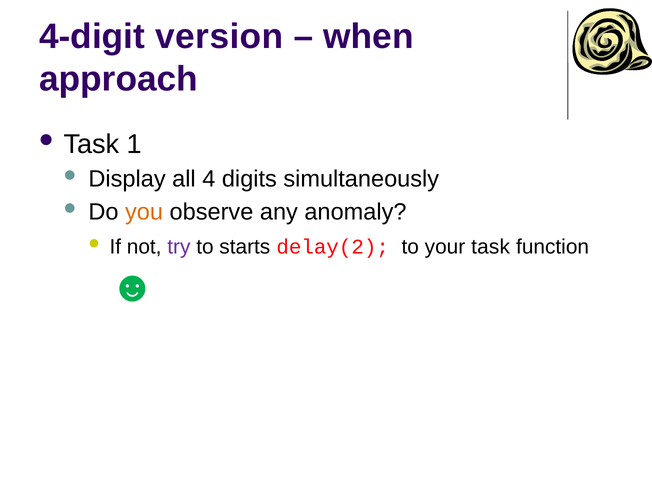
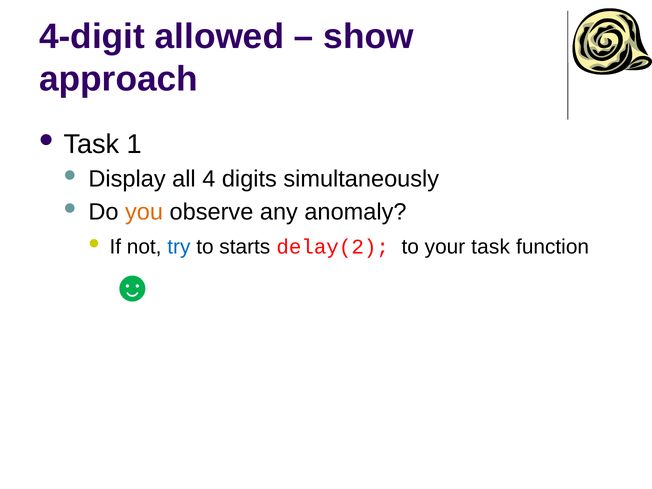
version: version -> allowed (219, 37)
when: when -> show (369, 37)
try colour: purple -> blue (179, 247)
